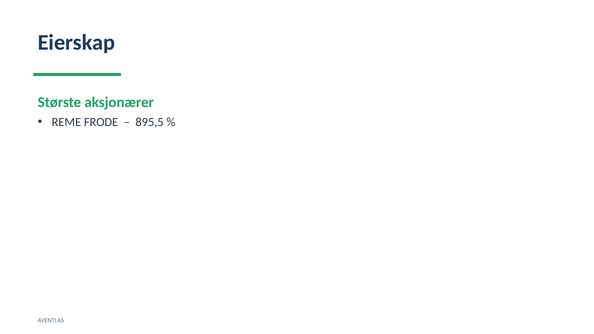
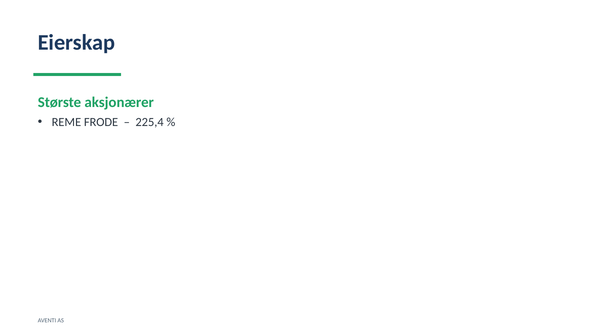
895,5: 895,5 -> 225,4 (150, 122)
